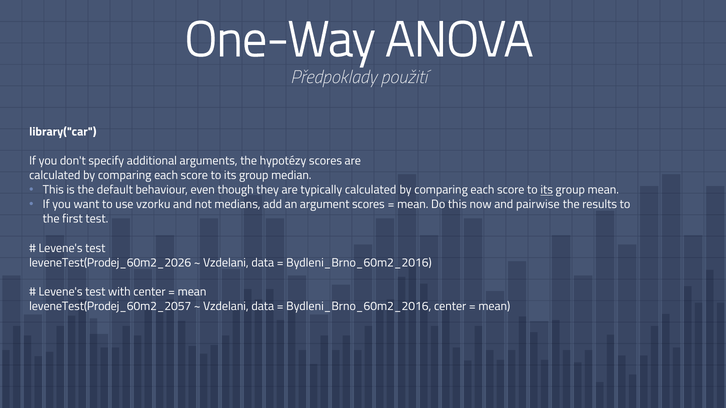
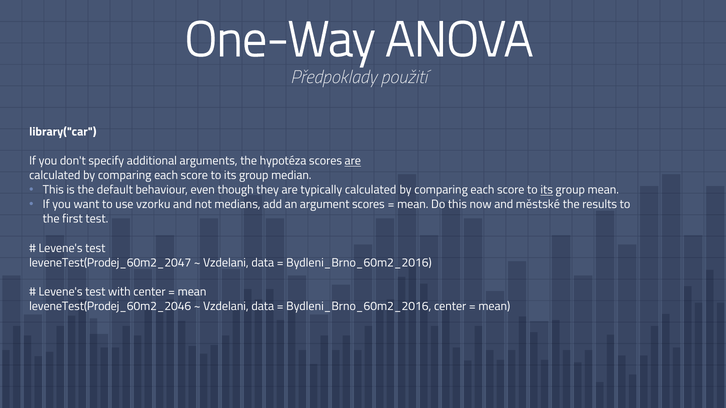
hypotézy: hypotézy -> hypotéza (283, 161)
are underline: none -> present (353, 161)
pairwise: pairwise -> městské (538, 205)
leveneTest(Prodej_60m2_2026: leveneTest(Prodej_60m2_2026 -> leveneTest(Prodej_60m2_2047 (110, 263)
leveneTest(Prodej_60m2_2057: leveneTest(Prodej_60m2_2057 -> leveneTest(Prodej_60m2_2046 (110, 306)
